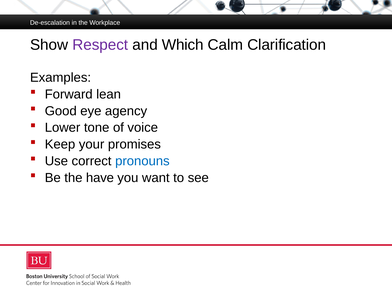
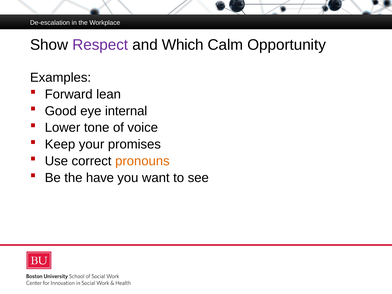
Clarification: Clarification -> Opportunity (287, 45)
agency: agency -> internal (126, 111)
pronouns colour: blue -> orange (142, 161)
